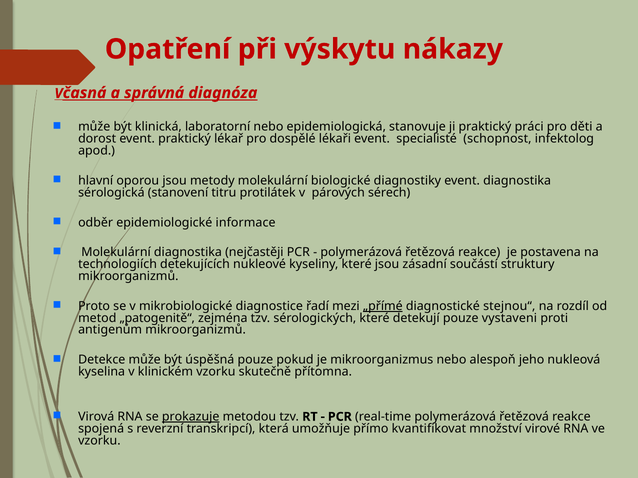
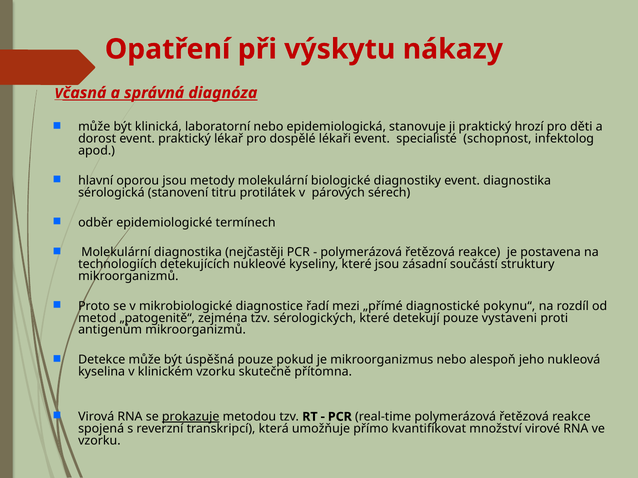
práci: práci -> hrozí (529, 127)
informace: informace -> termínech (246, 223)
„přímé underline: present -> none (383, 306)
stejnou“: stejnou“ -> pokynu“ (509, 306)
